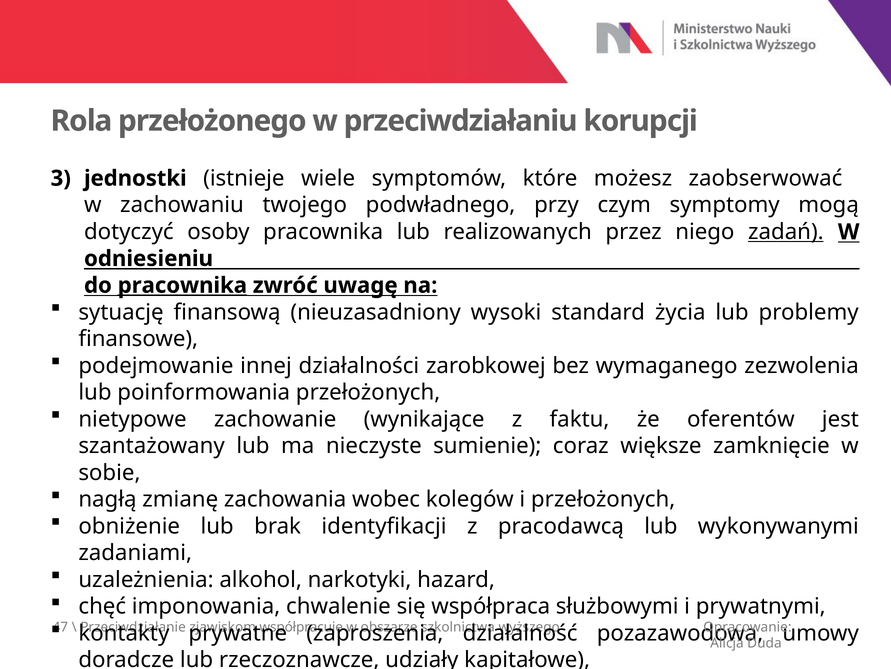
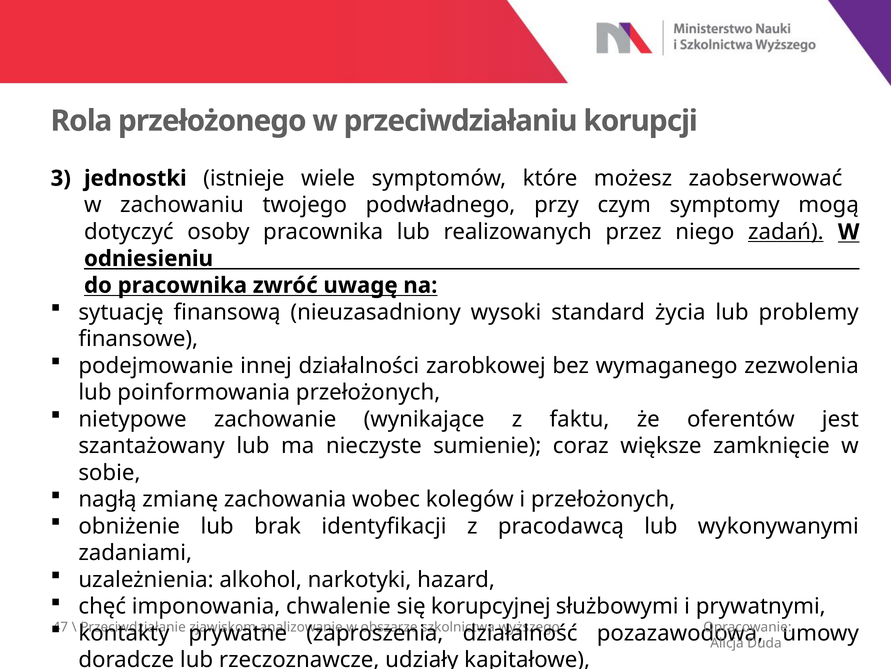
pracownika underline: present -> none (182, 285)
współpraca: współpraca -> korupcyjnej (491, 606)
współpracuje: współpracuje -> analizowanie (301, 626)
